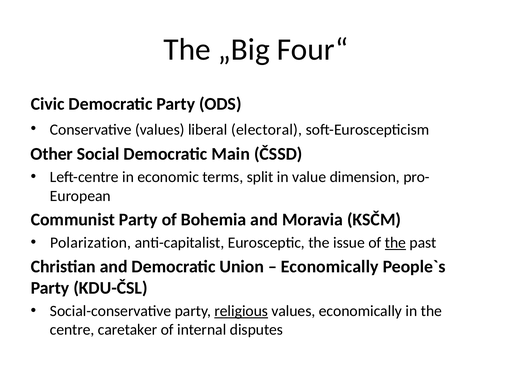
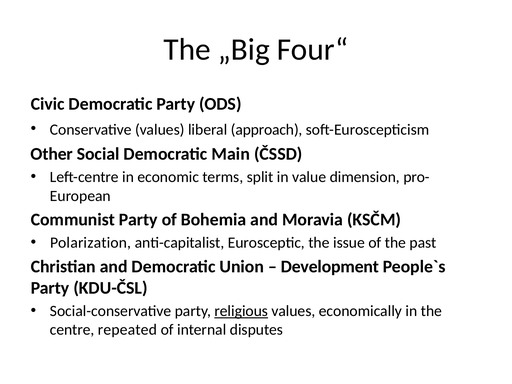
electoral: electoral -> approach (267, 130)
the underline: present -> none (395, 243)
Economically: Economically -> Development (330, 267)
caretaker: caretaker -> repeated (127, 330)
